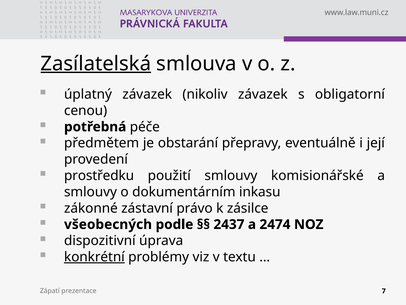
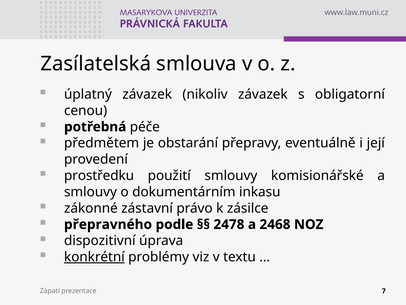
Zasílatelská underline: present -> none (96, 64)
všeobecných: všeobecných -> přepravného (108, 224)
2437: 2437 -> 2478 (229, 224)
2474: 2474 -> 2468 (275, 224)
